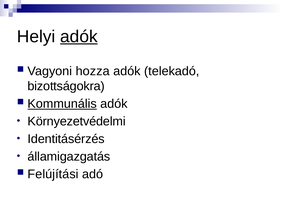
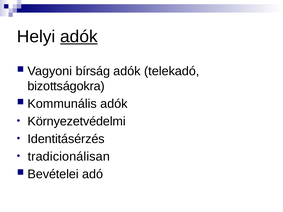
hozza: hozza -> bírság (93, 71)
Kommunális underline: present -> none (62, 104)
államigazgatás: államigazgatás -> tradicionálisan (69, 157)
Felújítási: Felújítási -> Bevételei (53, 174)
